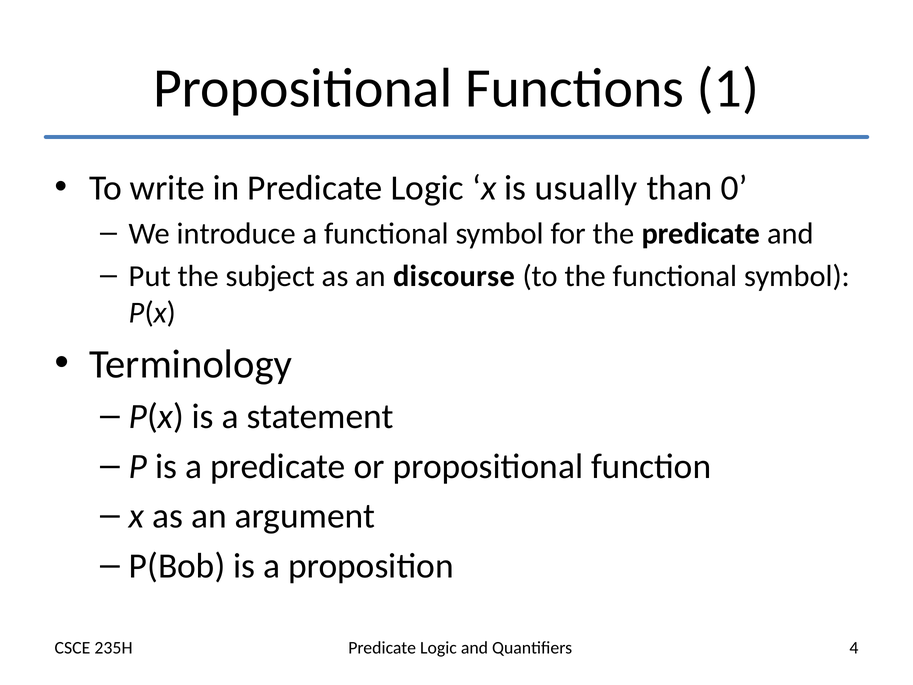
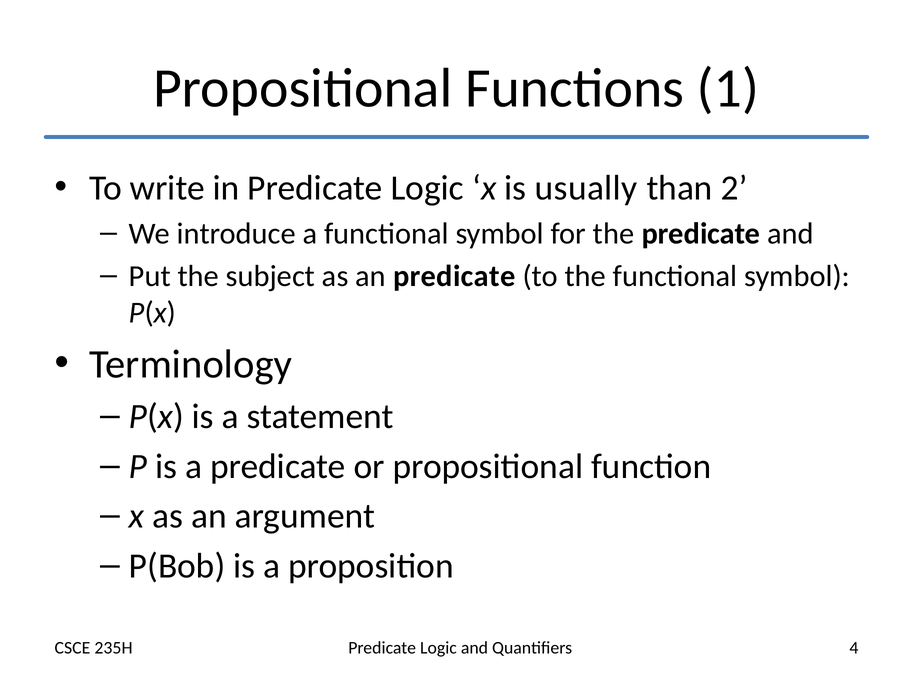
0: 0 -> 2 (734, 188)
an discourse: discourse -> predicate (454, 276)
